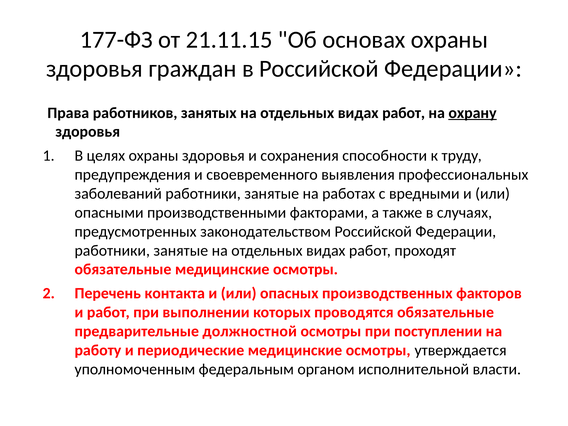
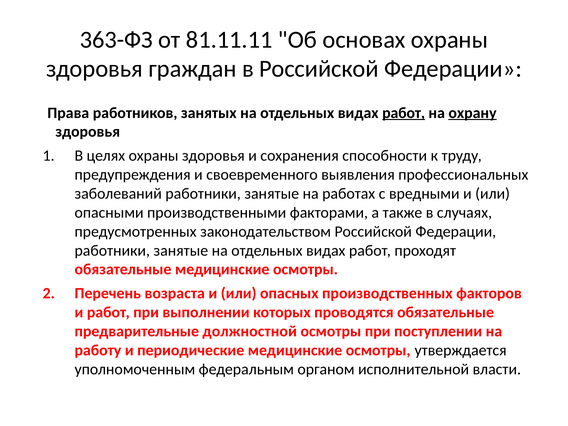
177-ФЗ: 177-ФЗ -> 363-ФЗ (116, 40)
21.11.15: 21.11.15 -> 81.11.11 (229, 40)
работ underline: none -> present (404, 113)
контакта: контакта -> возраста (175, 293)
